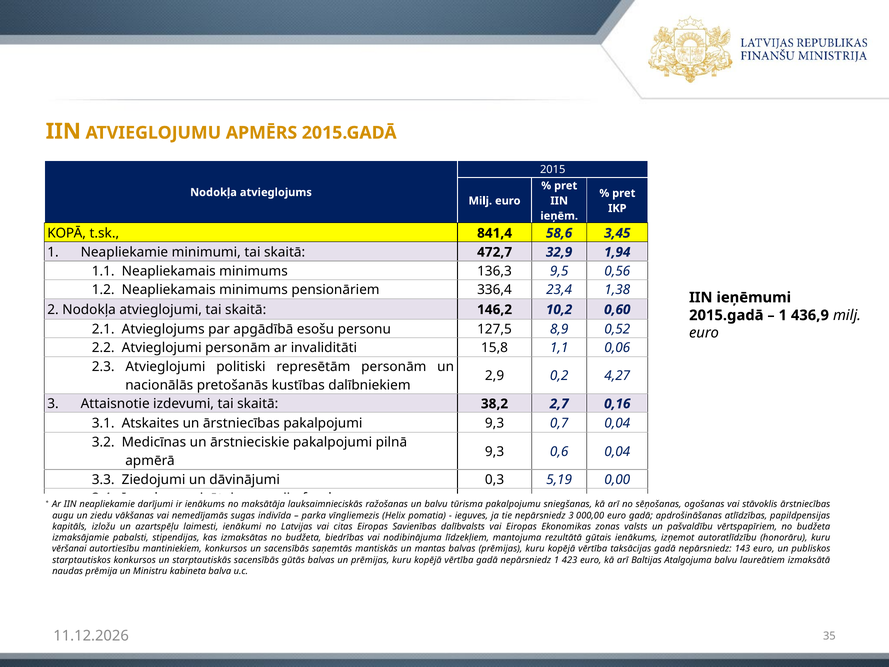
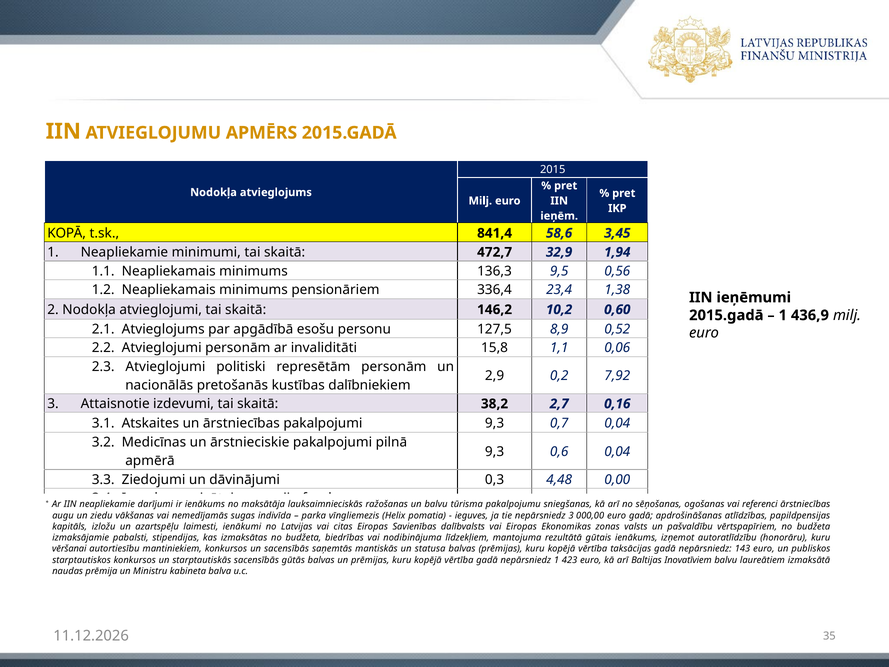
4,27: 4,27 -> 7,92 (617, 376)
5,19: 5,19 -> 4,48 (559, 479)
stāvoklis: stāvoklis -> referenci (760, 504)
mantas: mantas -> statusa (430, 549)
Atalgojuma: Atalgojuma -> Inovatīviem (688, 560)
